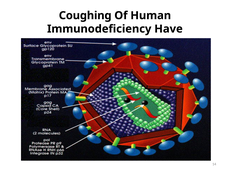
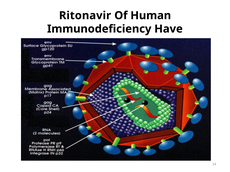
Coughing: Coughing -> Ritonavir (85, 16)
